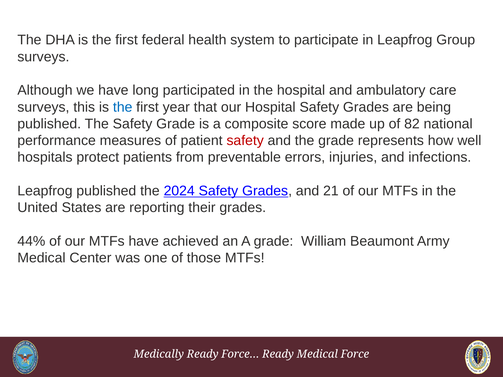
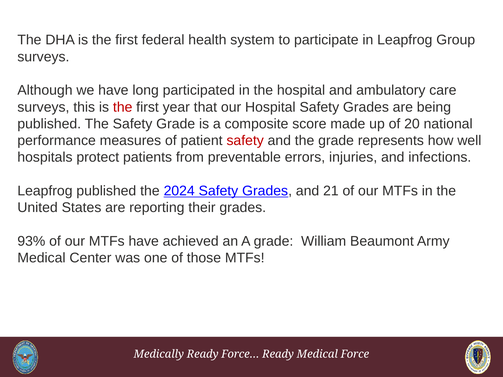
the colour: blue -> red (123, 107)
82: 82 -> 20 (412, 124)
44%: 44% -> 93% (31, 241)
